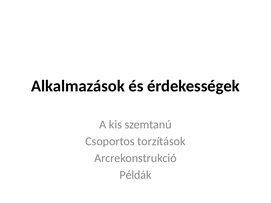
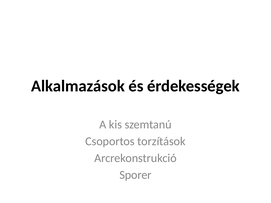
Példák: Példák -> Sporer (136, 175)
